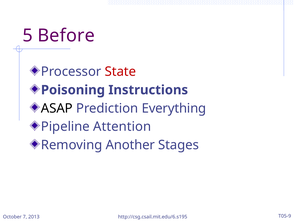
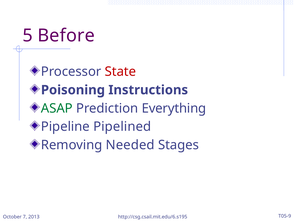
ASAP colour: black -> green (57, 108)
Attention: Attention -> Pipelined (122, 126)
Another: Another -> Needed (130, 145)
